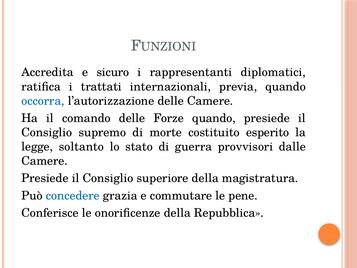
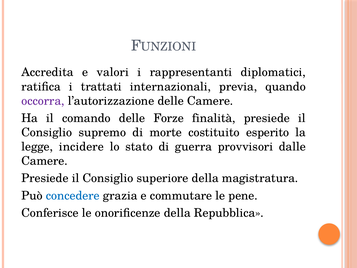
sicuro: sicuro -> valori (113, 72)
occorra colour: blue -> purple (43, 101)
Forze quando: quando -> finalità (214, 118)
soltanto: soltanto -> incidere (81, 147)
